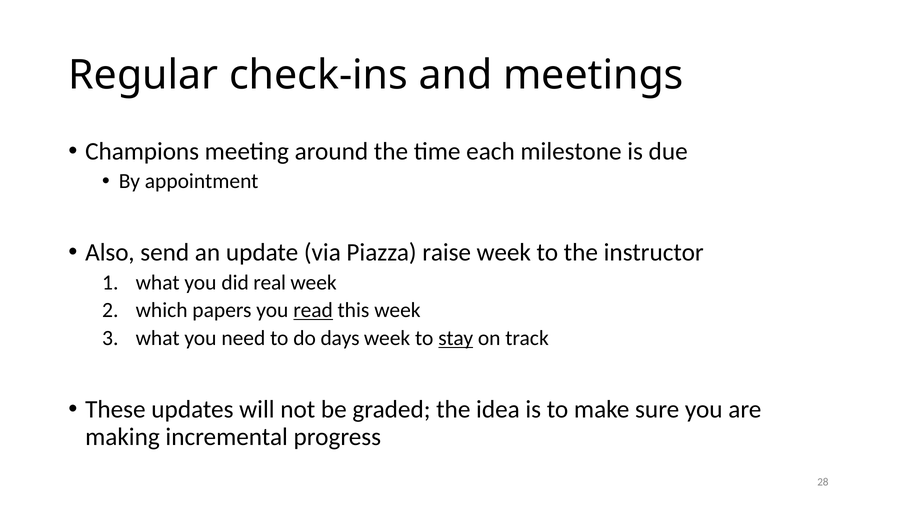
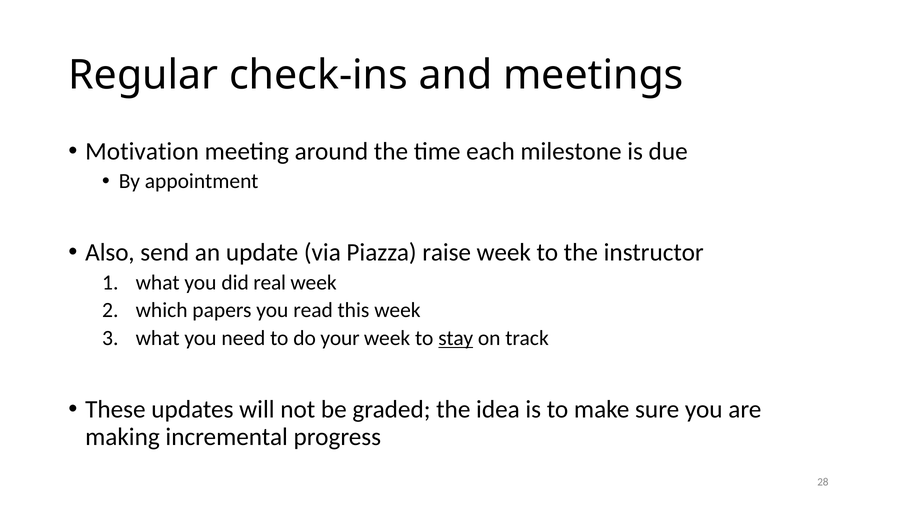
Champions: Champions -> Motivation (142, 151)
read underline: present -> none (313, 310)
days: days -> your (340, 338)
